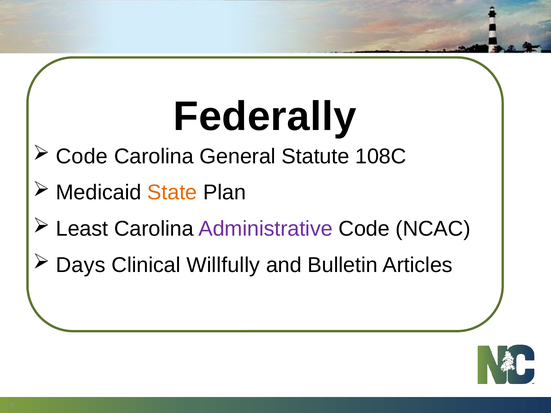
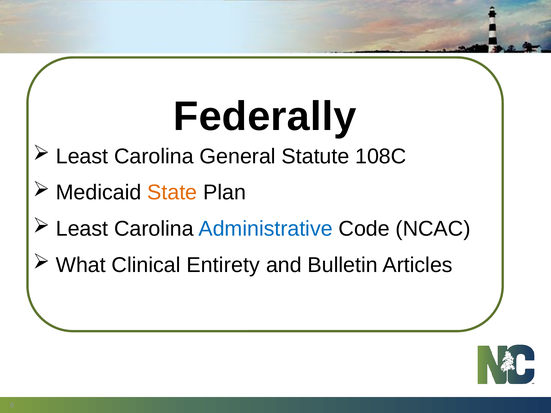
Code: Code -> Least (82, 156)
Administrative colour: purple -> blue (266, 229)
Days: Days -> What (81, 265)
Willfully: Willfully -> Entirety (223, 265)
